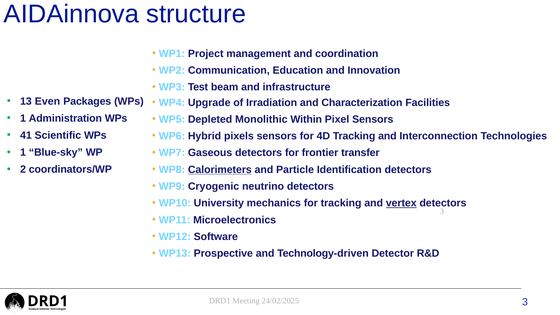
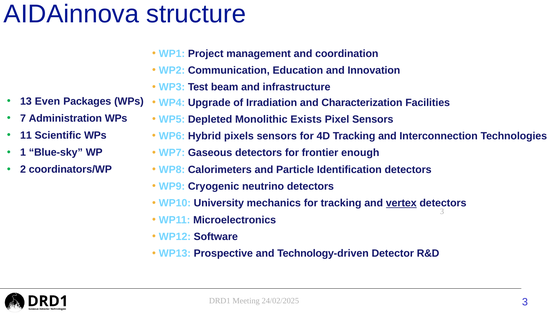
1: 1 -> 7 (23, 118)
Within: Within -> Exists (306, 119)
41: 41 -> 11 (26, 135)
transfer: transfer -> enough (360, 153)
Calorimeters underline: present -> none (220, 170)
